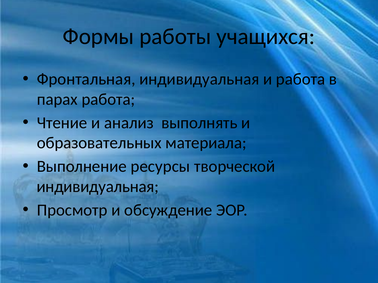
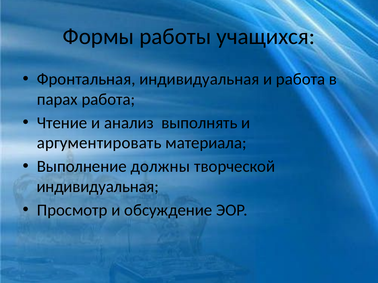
образовательных: образовательных -> аргументировать (99, 143)
ресурсы: ресурсы -> должны (160, 167)
